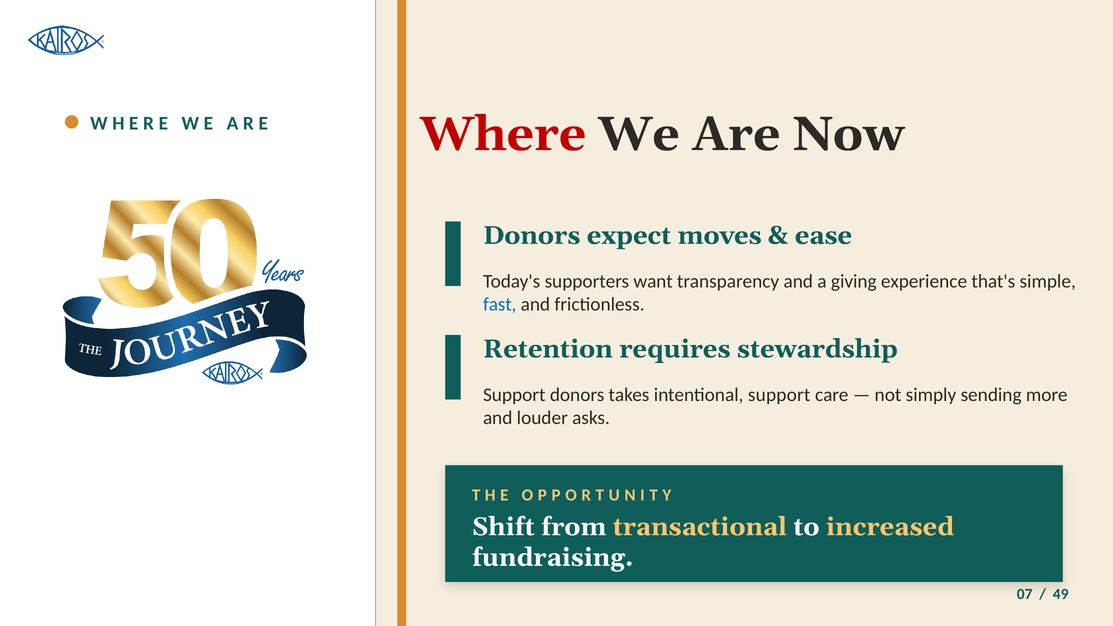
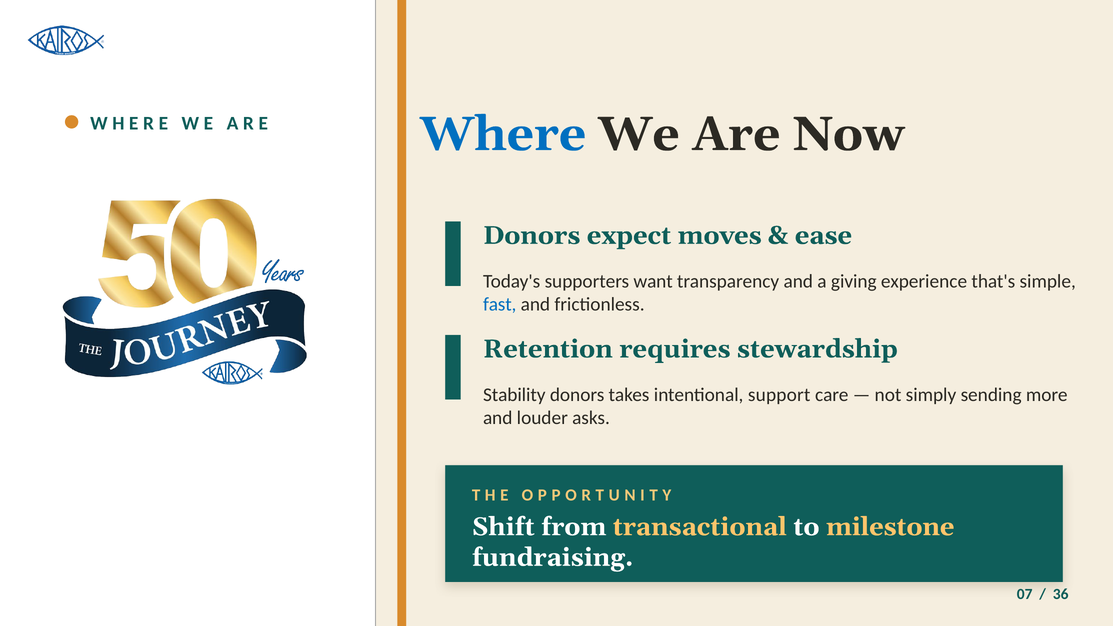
Where colour: red -> blue (503, 134)
Support: Support -> Stability (514, 395)
increased: increased -> milestone (890, 527)
49: 49 -> 36 (1061, 594)
